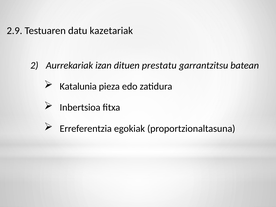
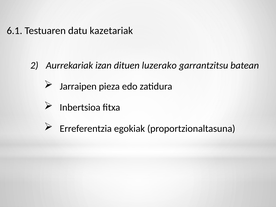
2.9: 2.9 -> 6.1 (14, 31)
prestatu: prestatu -> luzerako (159, 65)
Katalunia: Katalunia -> Jarraipen (78, 86)
